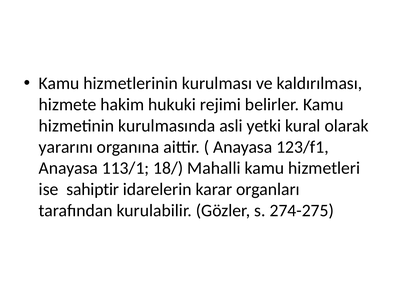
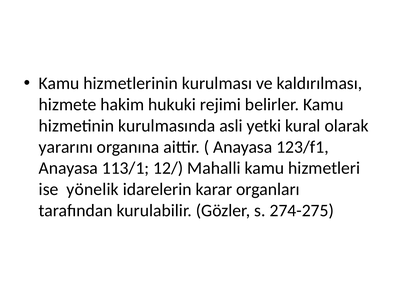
18/: 18/ -> 12/ (168, 168)
sahiptir: sahiptir -> yönelik (93, 189)
